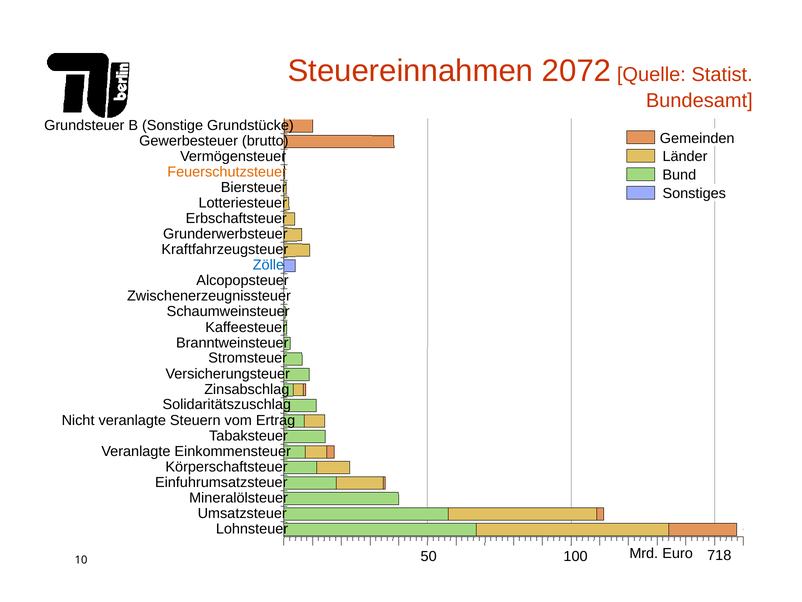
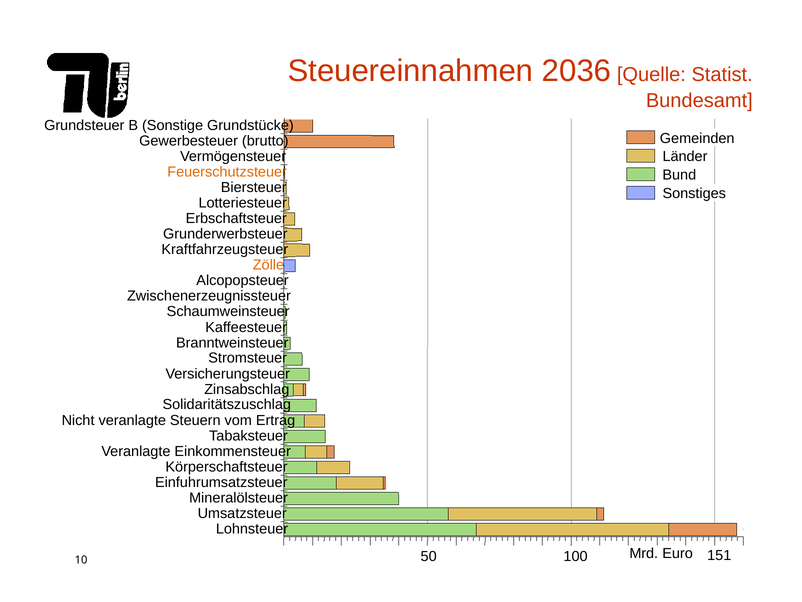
2072: 2072 -> 2036 (577, 71)
Zölle colour: blue -> orange (268, 265)
718: 718 -> 151 (719, 555)
